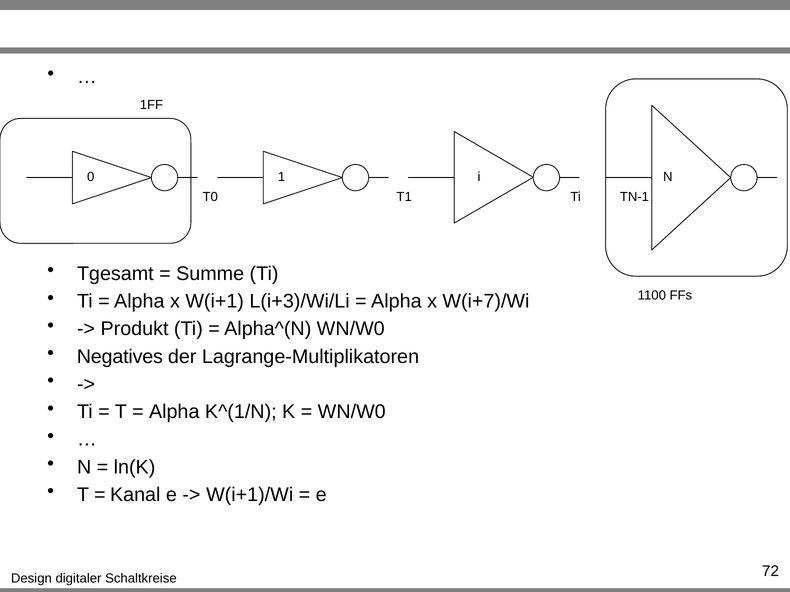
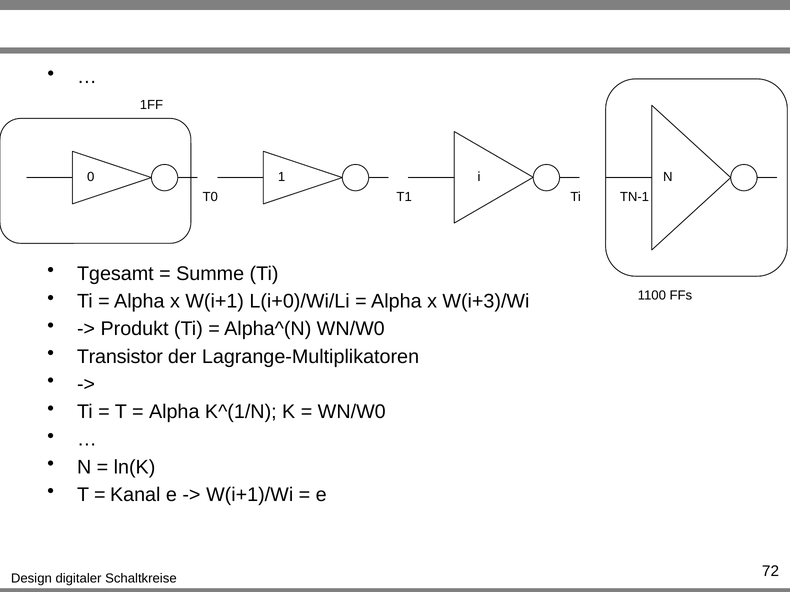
L(i+3)/Wi/Li: L(i+3)/Wi/Li -> L(i+0)/Wi/Li (300, 302)
W(i+7)/Wi: W(i+7)/Wi -> W(i+3)/Wi (486, 302)
Negatives: Negatives -> Transistor (120, 357)
